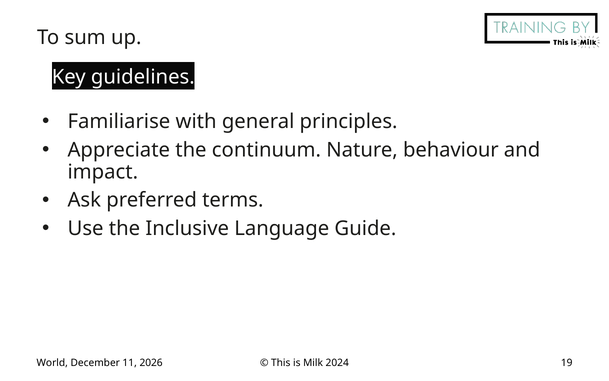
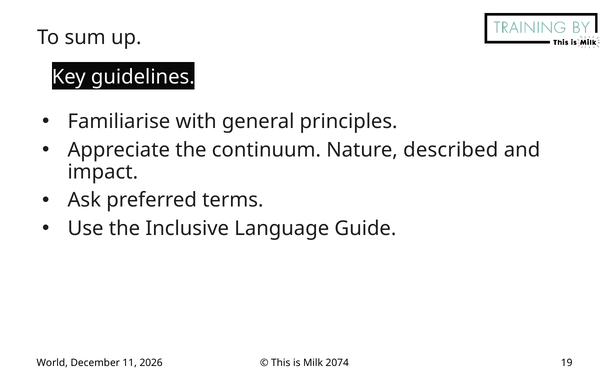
behaviour: behaviour -> described (451, 150)
2024: 2024 -> 2074 (337, 363)
